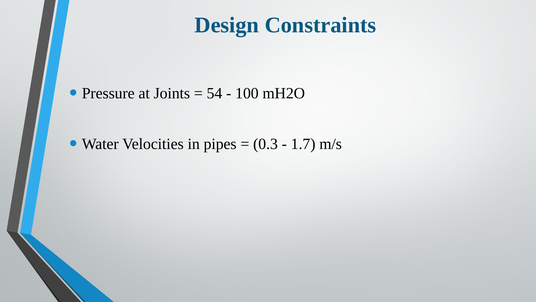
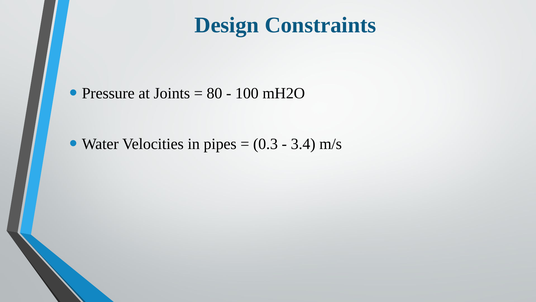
54: 54 -> 80 (214, 93)
1.7: 1.7 -> 3.4 (303, 144)
